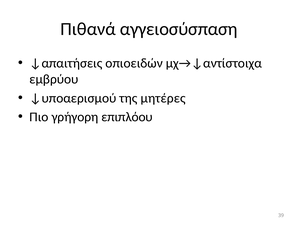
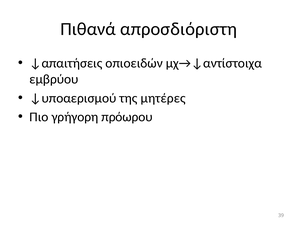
αγγειοσύσπαση: αγγειοσύσπαση -> απροσδιόριστη (179, 29)
επιπλόου: επιπλόου -> πρόωρου (127, 117)
